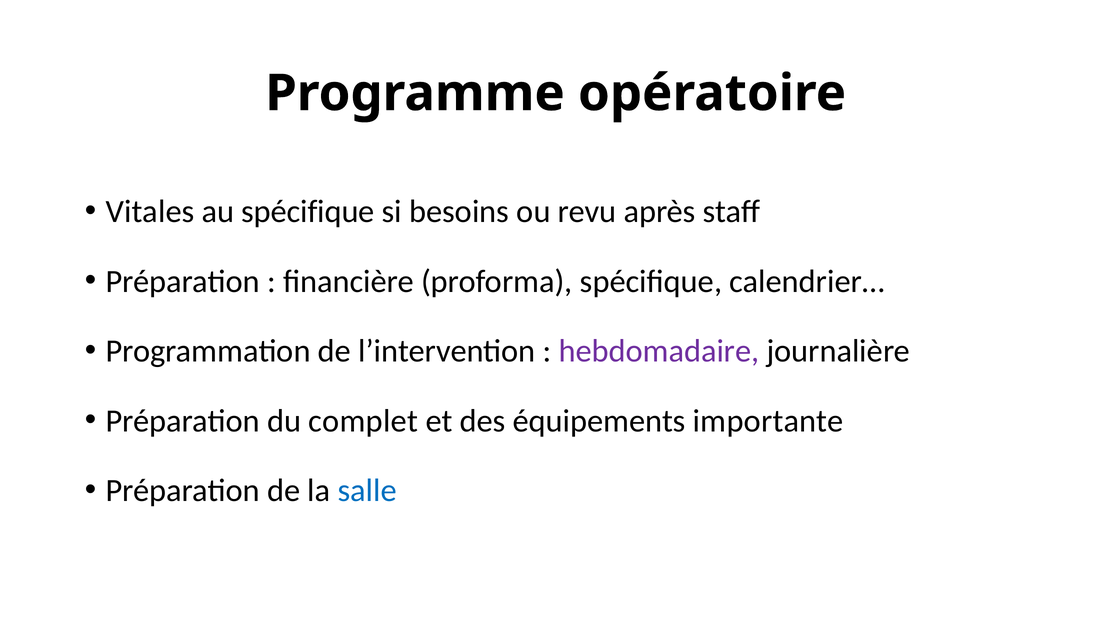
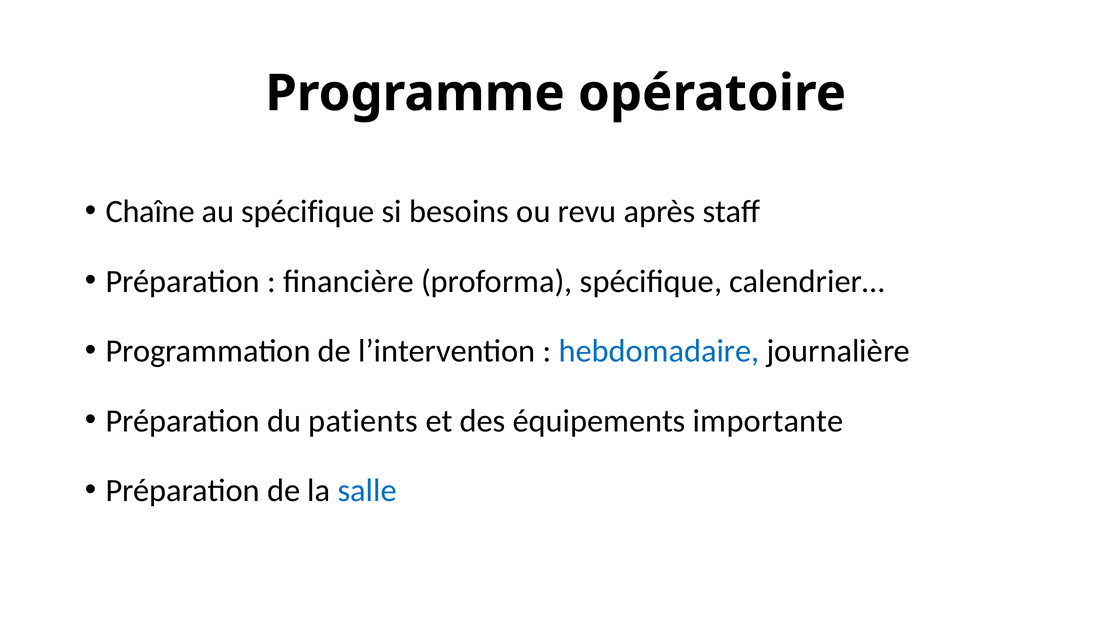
Vitales: Vitales -> Chaîne (150, 212)
hebdomadaire colour: purple -> blue (659, 351)
complet: complet -> patients (363, 421)
